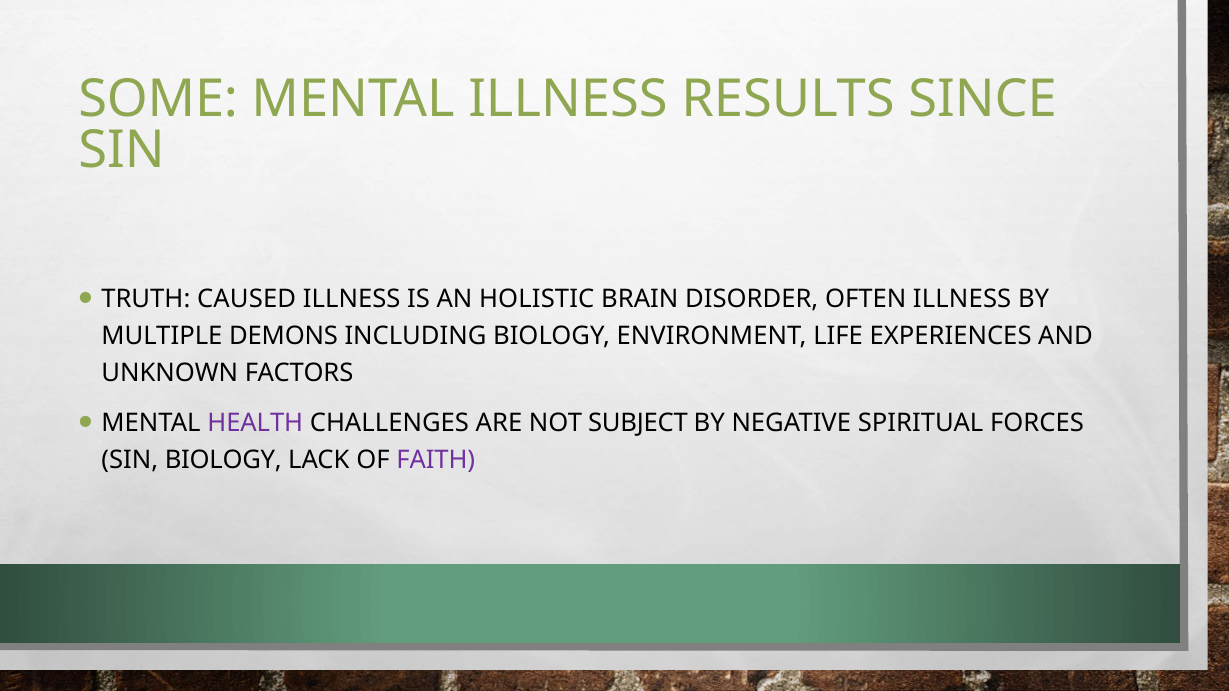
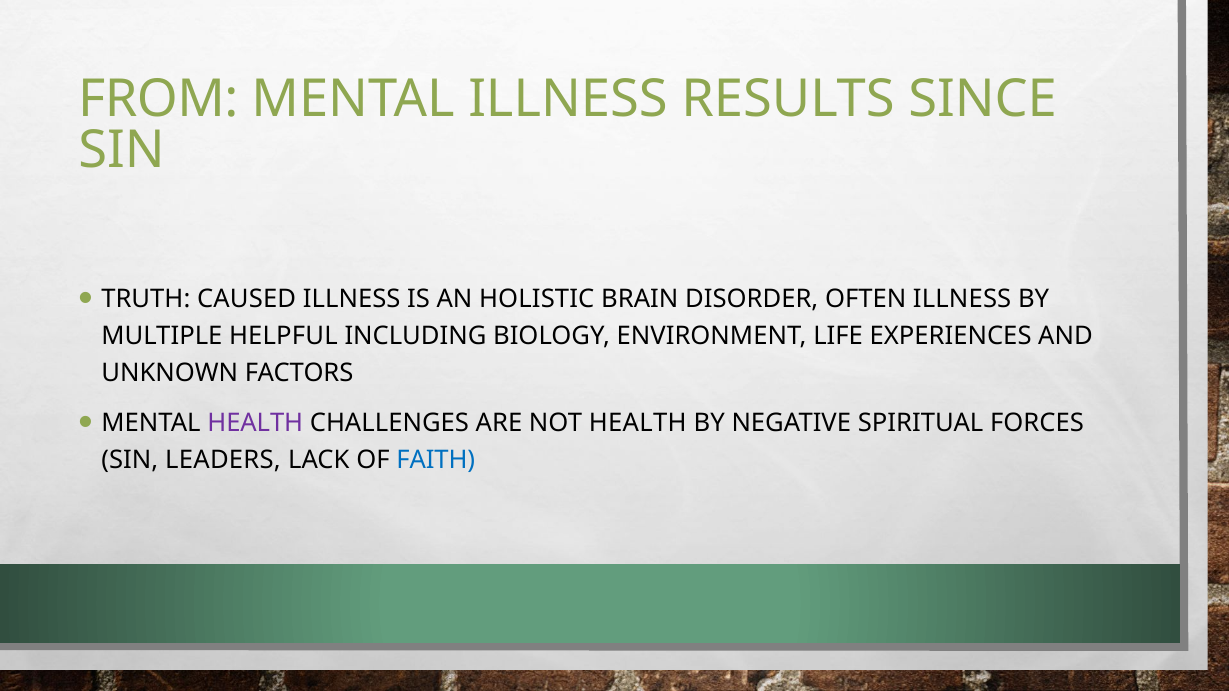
SOME: SOME -> FROM (158, 100)
DEMONS: DEMONS -> HELPFUL (283, 336)
NOT SUBJECT: SUBJECT -> HEALTH (638, 423)
SIN BIOLOGY: BIOLOGY -> LEADERS (223, 460)
FAITH colour: purple -> blue (436, 460)
